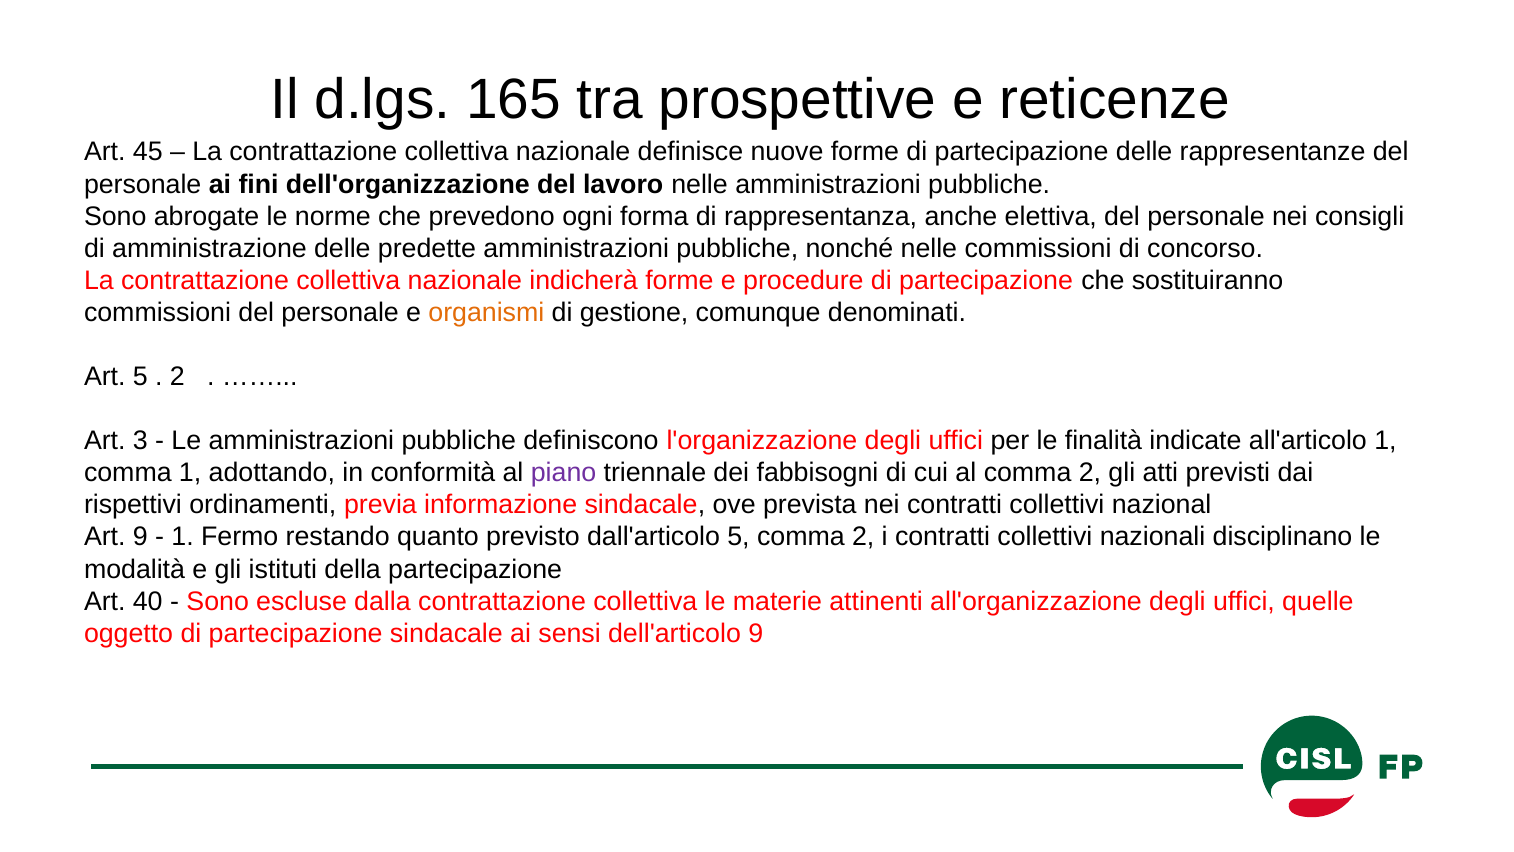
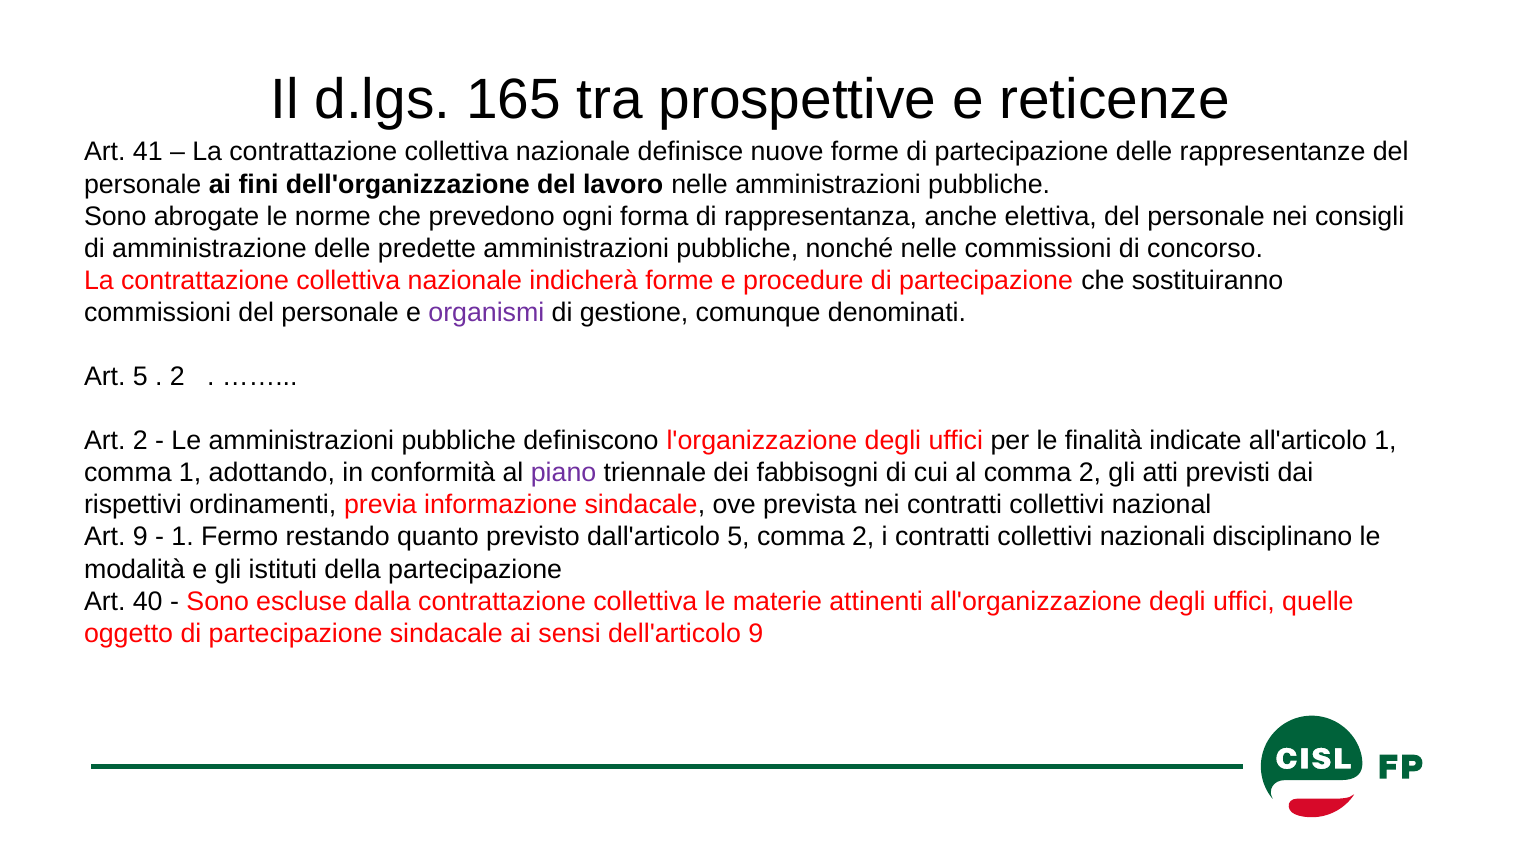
45: 45 -> 41 (148, 152)
organismi colour: orange -> purple (486, 312)
Art 3: 3 -> 2 (140, 441)
